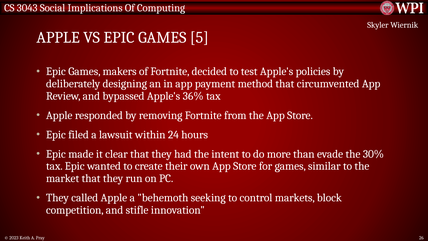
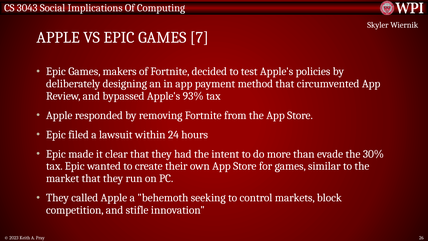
5: 5 -> 7 (199, 38)
36%: 36% -> 93% (193, 96)
